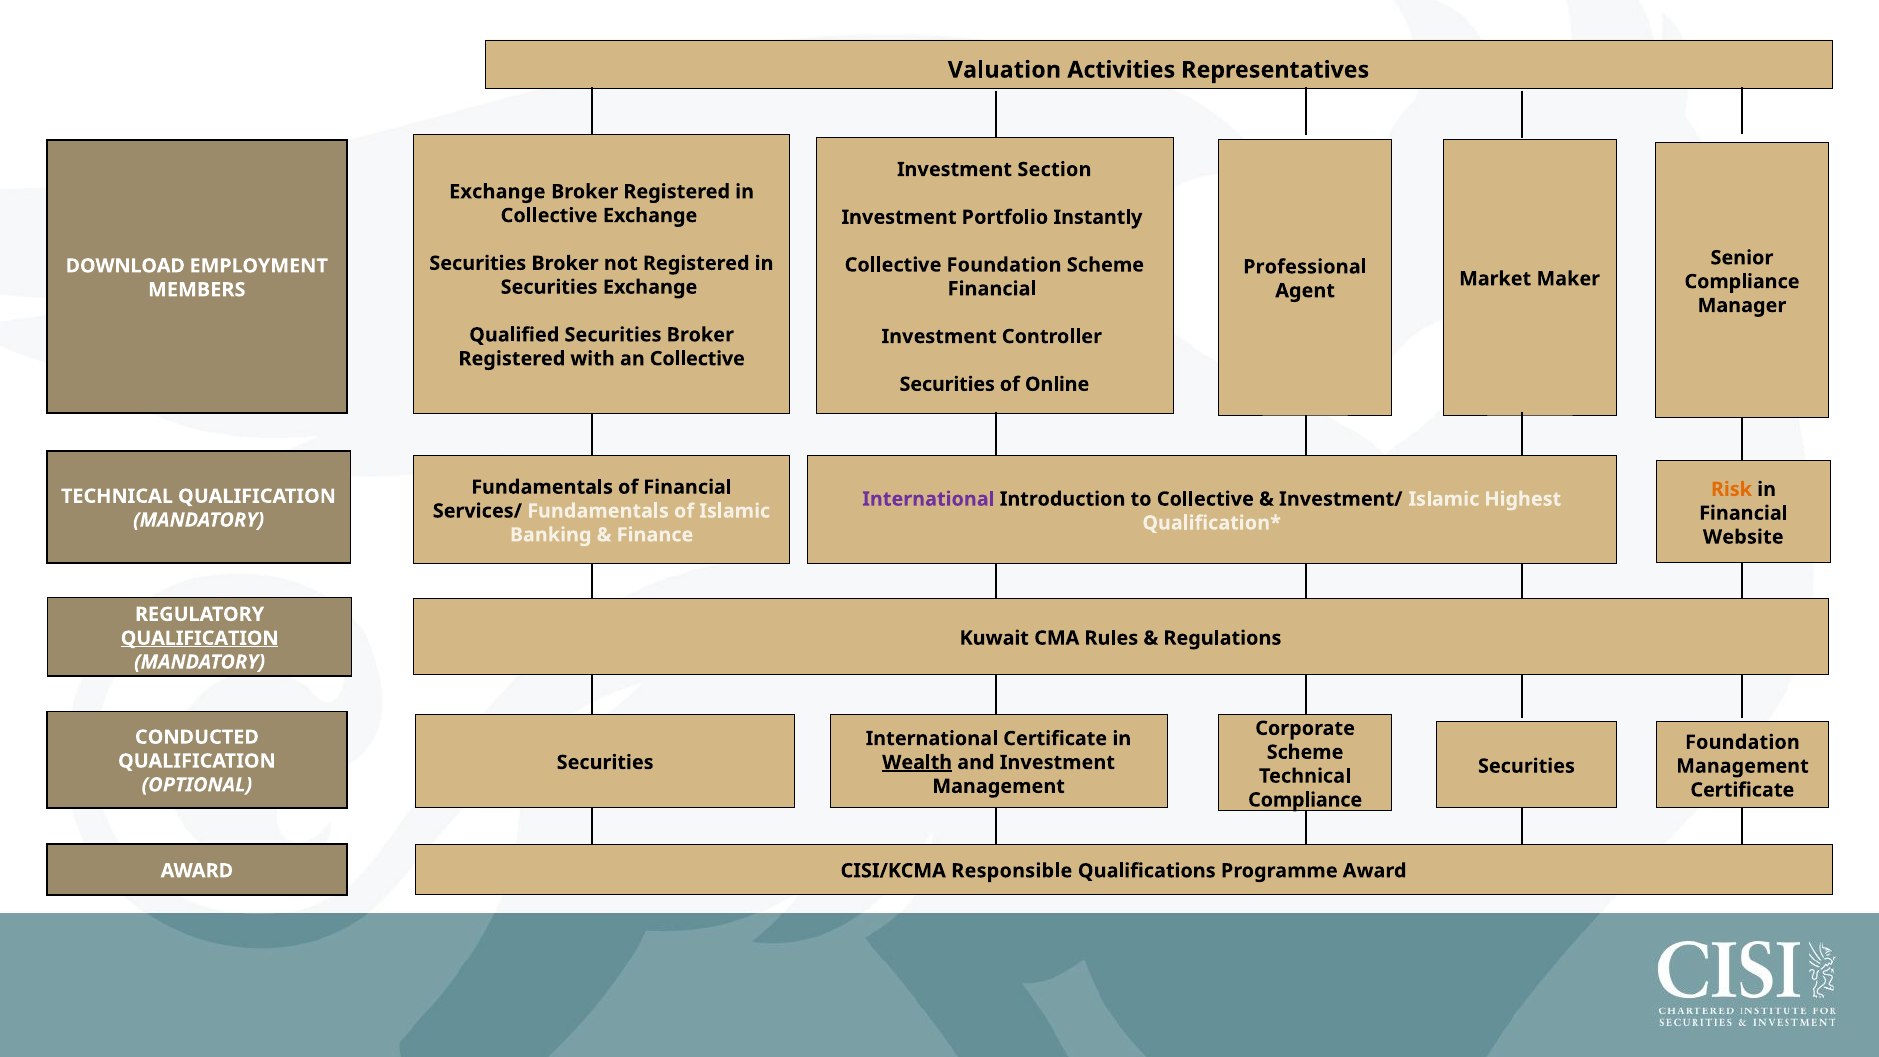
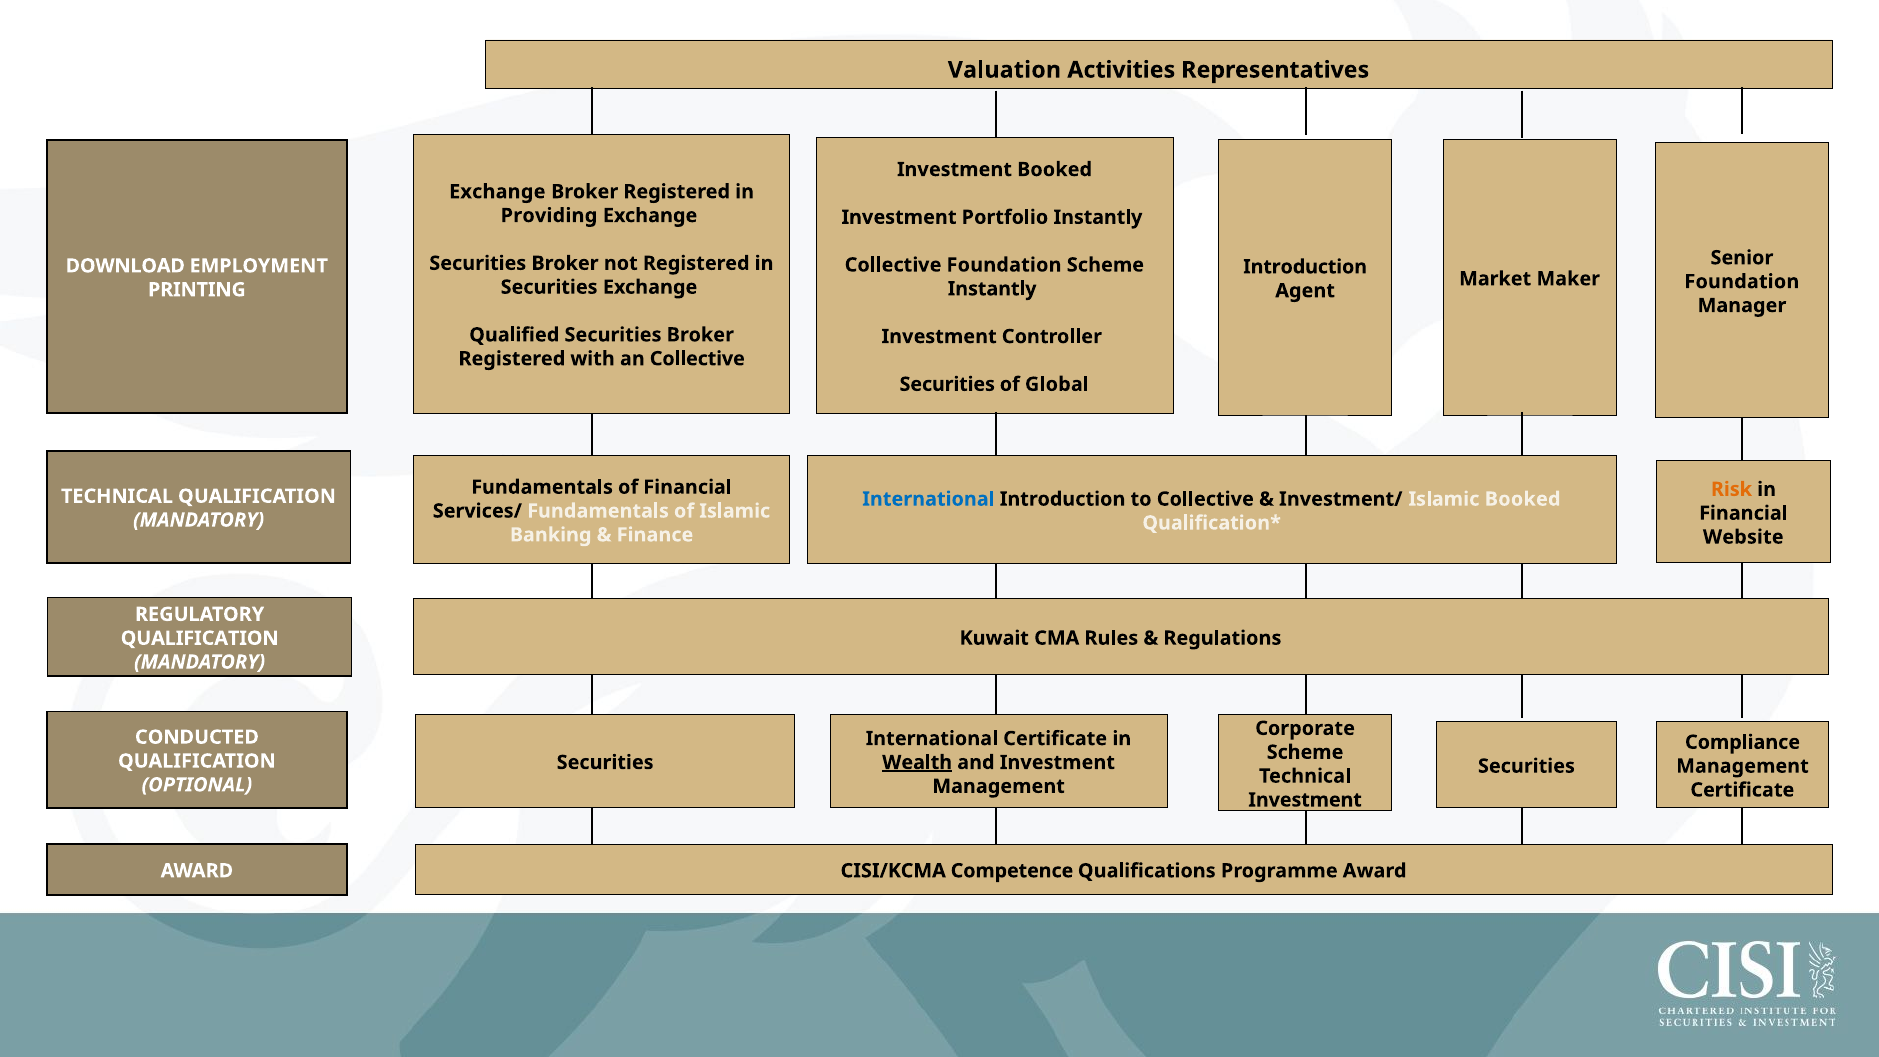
Investment Section: Section -> Booked (1055, 170)
Collective: Collective -> Providing (549, 216)
Professional: Professional -> Introduction (1305, 267)
Compliance: Compliance -> Foundation (1742, 282)
Financial: Financial -> Instantly (992, 289)
MEMBERS: MEMBERS -> PRINTING (197, 290)
Online: Online -> Global (1057, 384)
International colour: purple -> blue (928, 499)
Islamic Highest: Highest -> Booked (1523, 499)
QUALIFICATION underline: present -> none (200, 638)
Foundation: Foundation -> Compliance (1743, 742)
Compliance: Compliance -> Investment (1305, 800)
Responsible: Responsible -> Competence (1012, 871)
